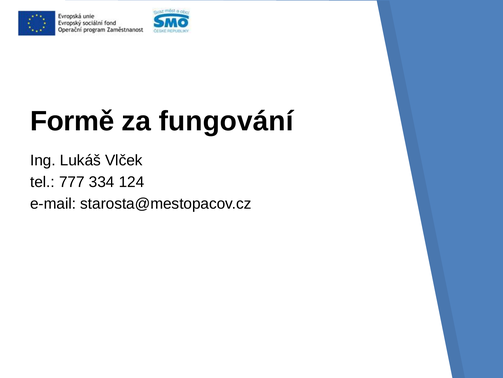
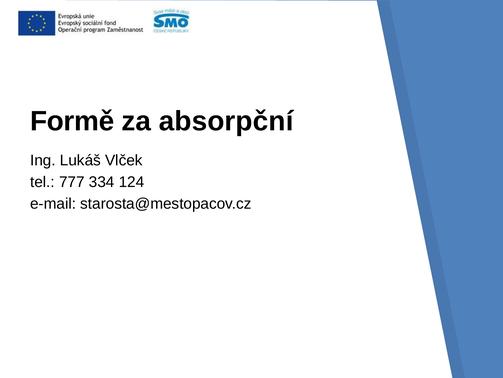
fungování: fungování -> absorpční (226, 121)
